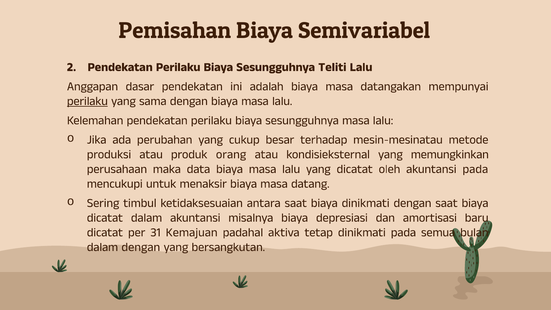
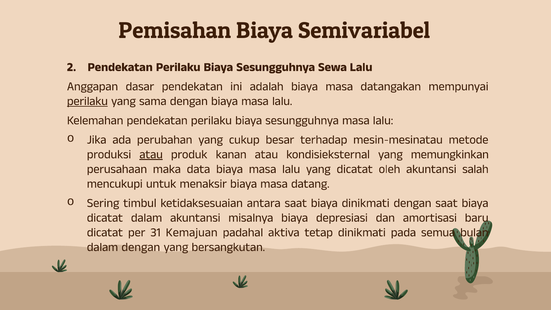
Teliti: Teliti -> Sewa (332, 67)
atau underline: none -> present (151, 154)
orang: orang -> kanan (231, 154)
akuntansi pada: pada -> salah (475, 169)
